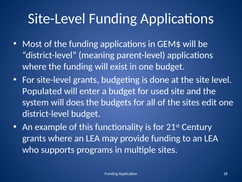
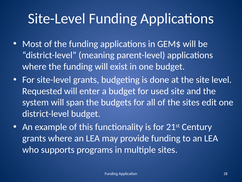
Populated: Populated -> Requested (42, 91)
does: does -> span (75, 102)
